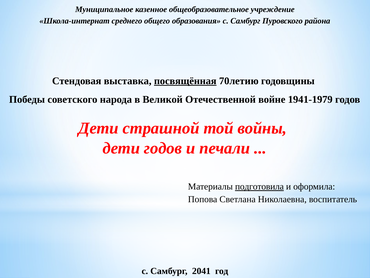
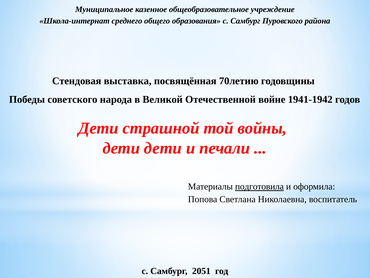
посвящённая underline: present -> none (185, 81)
1941-1979: 1941-1979 -> 1941-1942 (310, 99)
дети годов: годов -> дети (163, 148)
2041: 2041 -> 2051 (201, 271)
